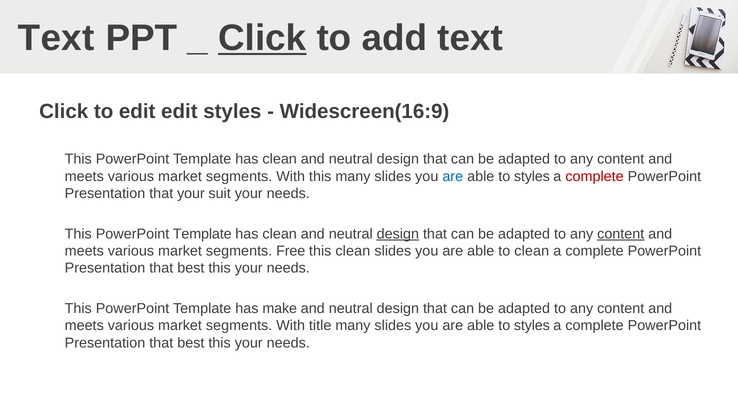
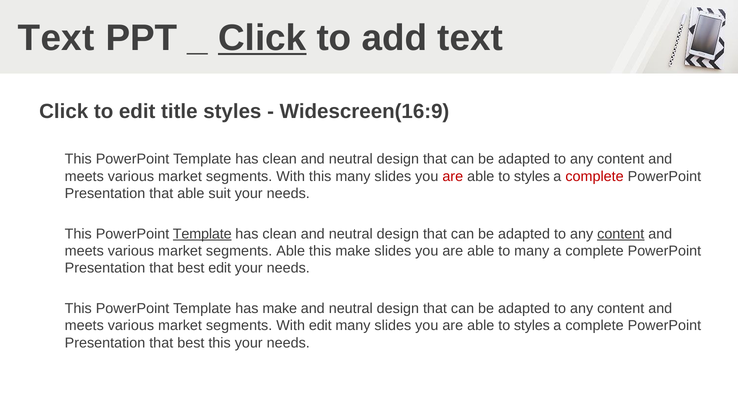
edit edit: edit -> title (179, 111)
are colour: blue -> red (453, 176)
that your: your -> able (191, 194)
Template underline: none -> present (202, 234)
design underline: present -> none (398, 234)
segments Free: Free -> Able (291, 251)
this clean: clean -> make (353, 251)
to clean: clean -> many (532, 251)
this: this -> edit (220, 268)
With title: title -> edit (320, 326)
